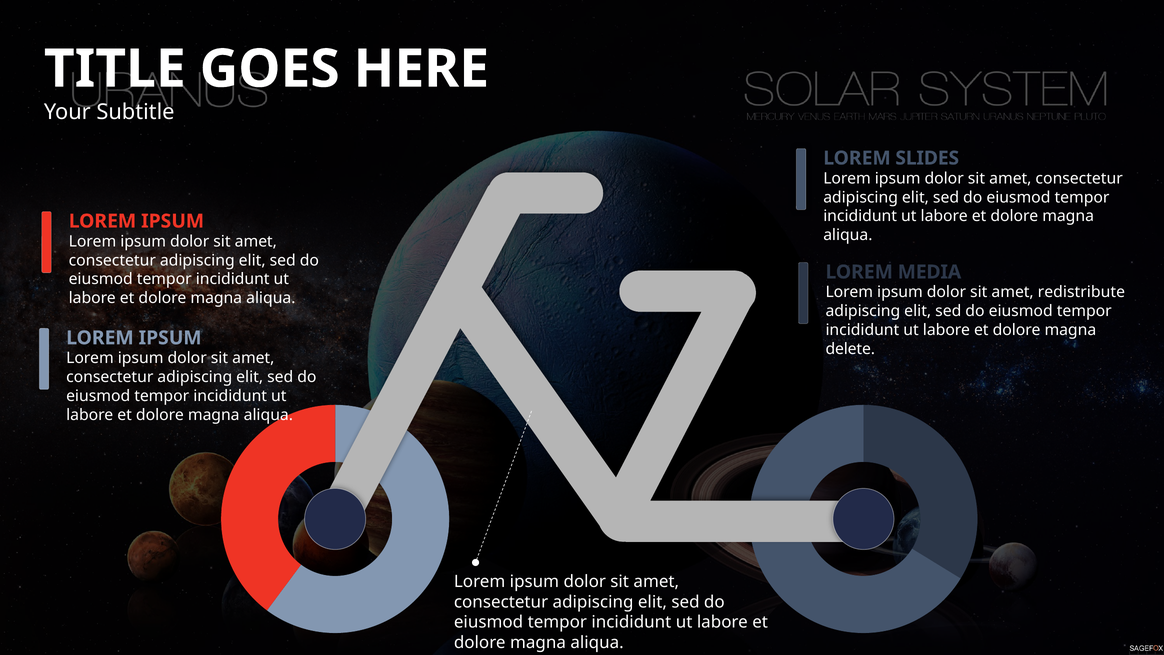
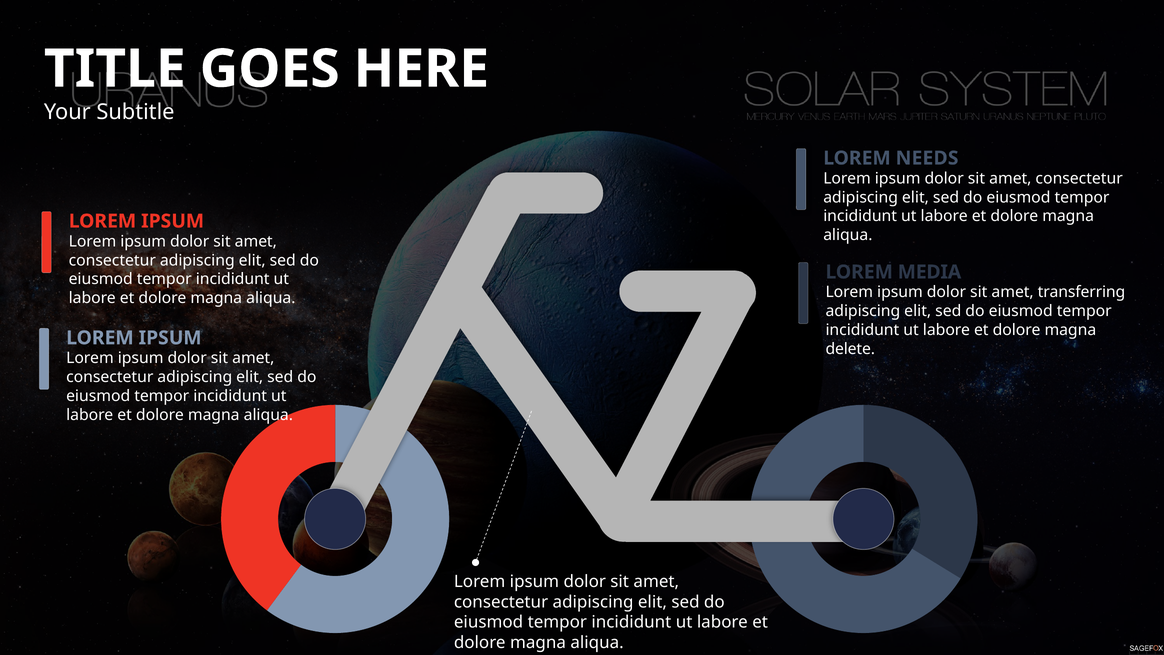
SLIDES: SLIDES -> NEEDS (927, 158)
redistribute: redistribute -> transferring (1081, 292)
